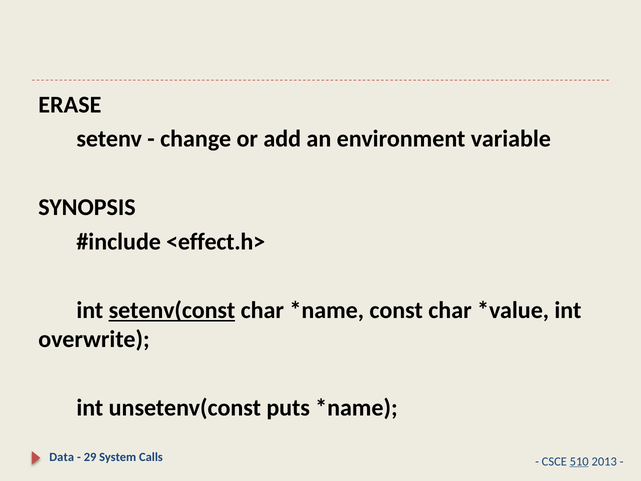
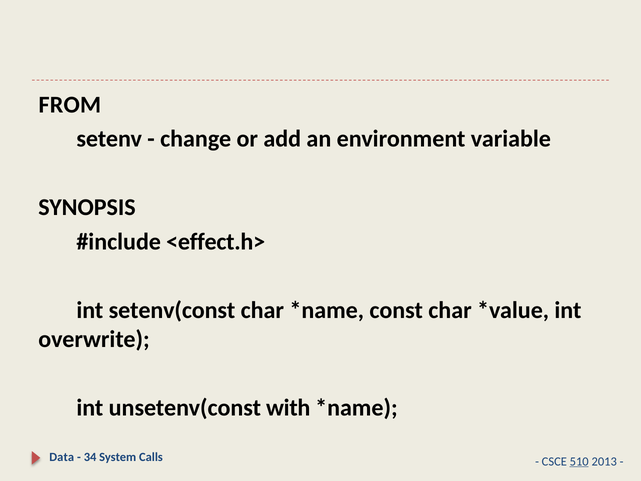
ERASE: ERASE -> FROM (70, 105)
setenv(const underline: present -> none (172, 310)
puts: puts -> with (288, 407)
29: 29 -> 34 (90, 457)
